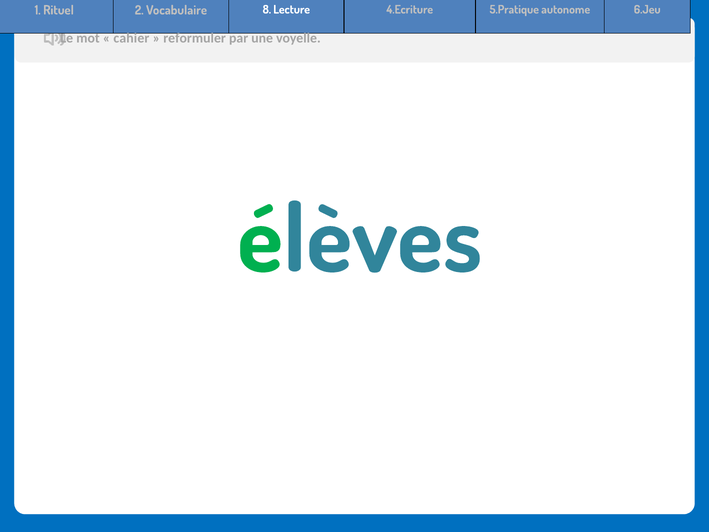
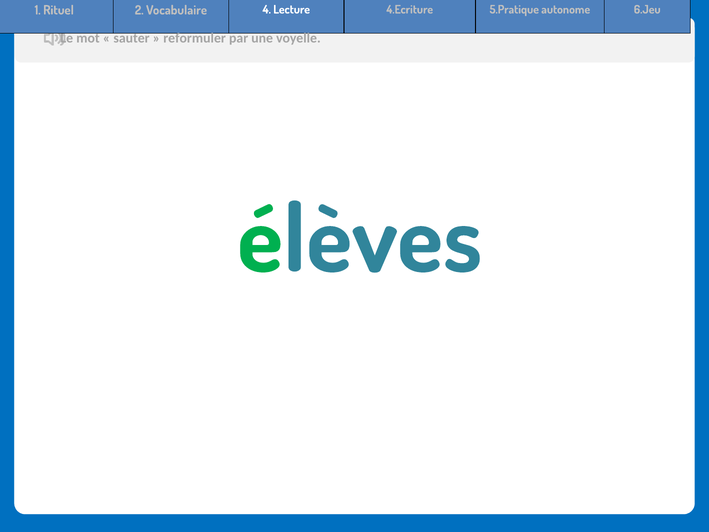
8: 8 -> 4 (267, 10)
cahier: cahier -> sauter (132, 38)
